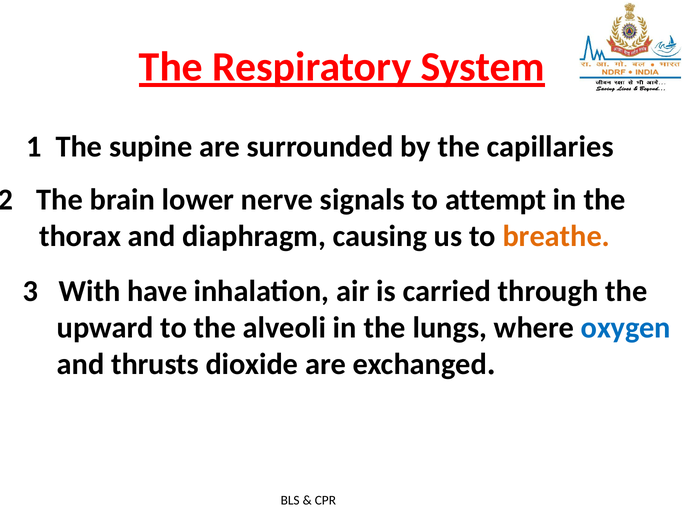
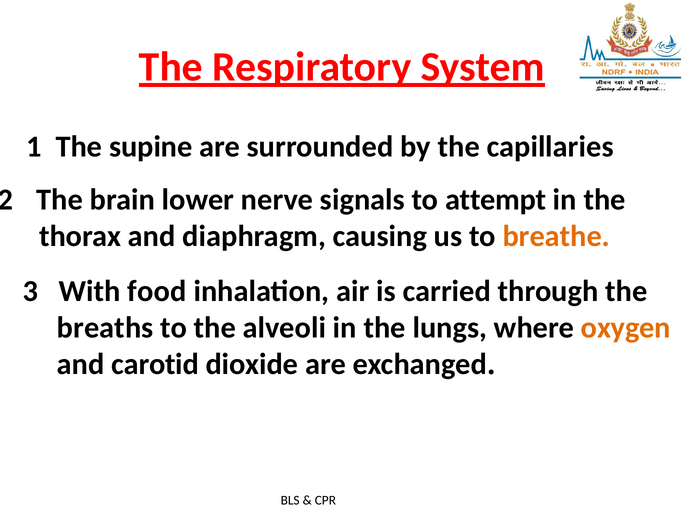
have: have -> food (157, 291)
upward: upward -> breaths (105, 328)
oxygen colour: blue -> orange (626, 328)
thrusts: thrusts -> carotid (155, 364)
